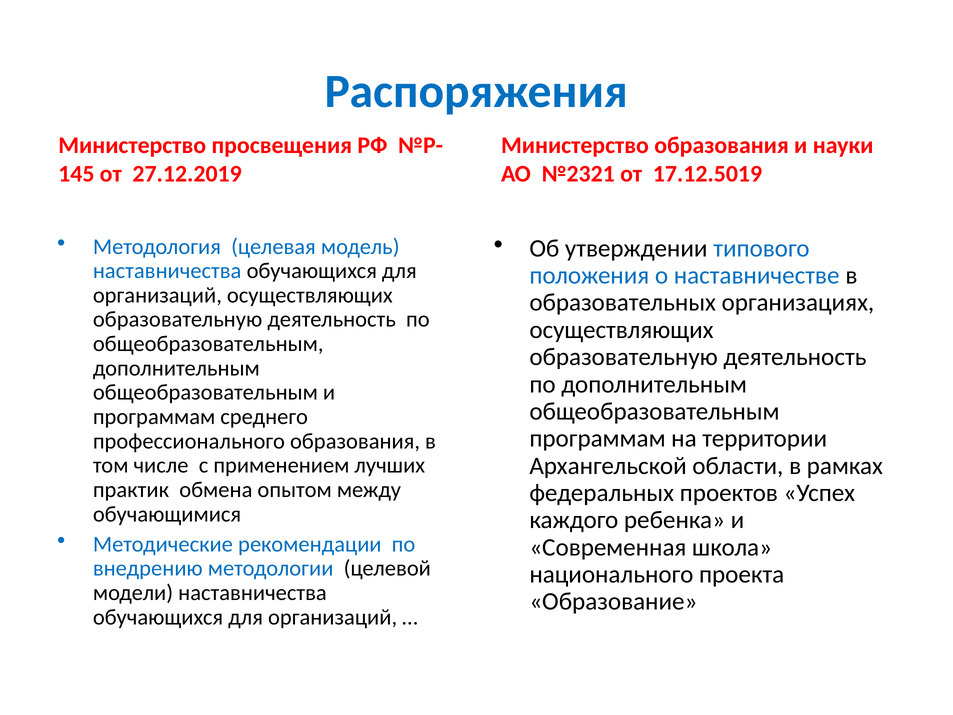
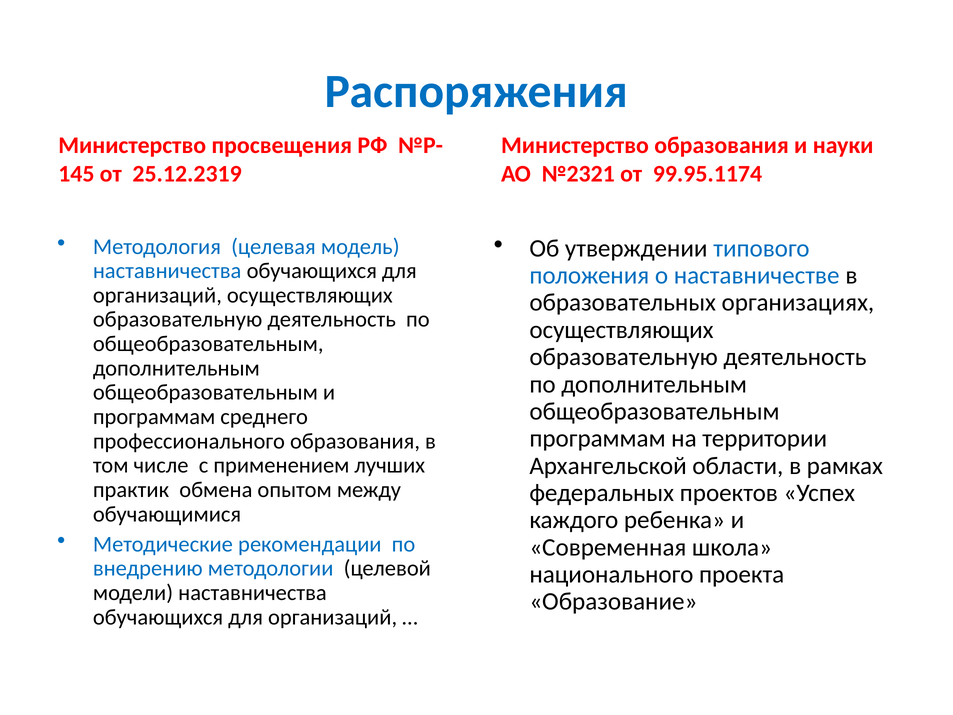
27.12.2019: 27.12.2019 -> 25.12.2319 (187, 174)
17.12.5019: 17.12.5019 -> 99.95.1174 (707, 174)
